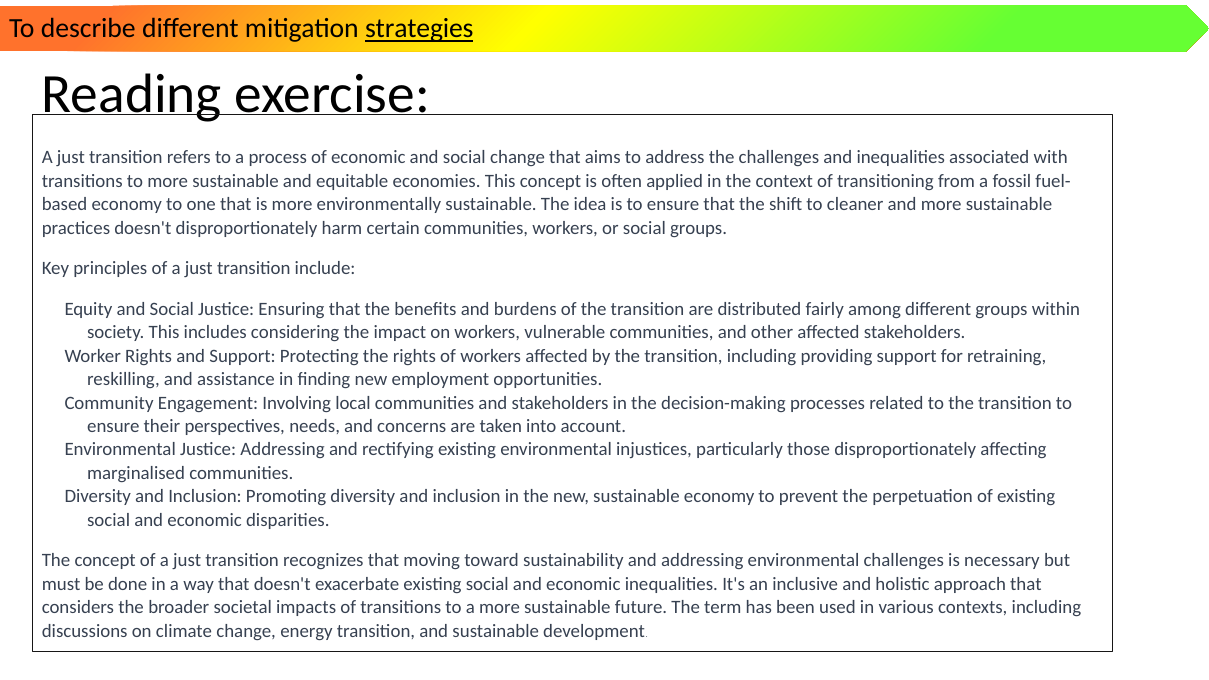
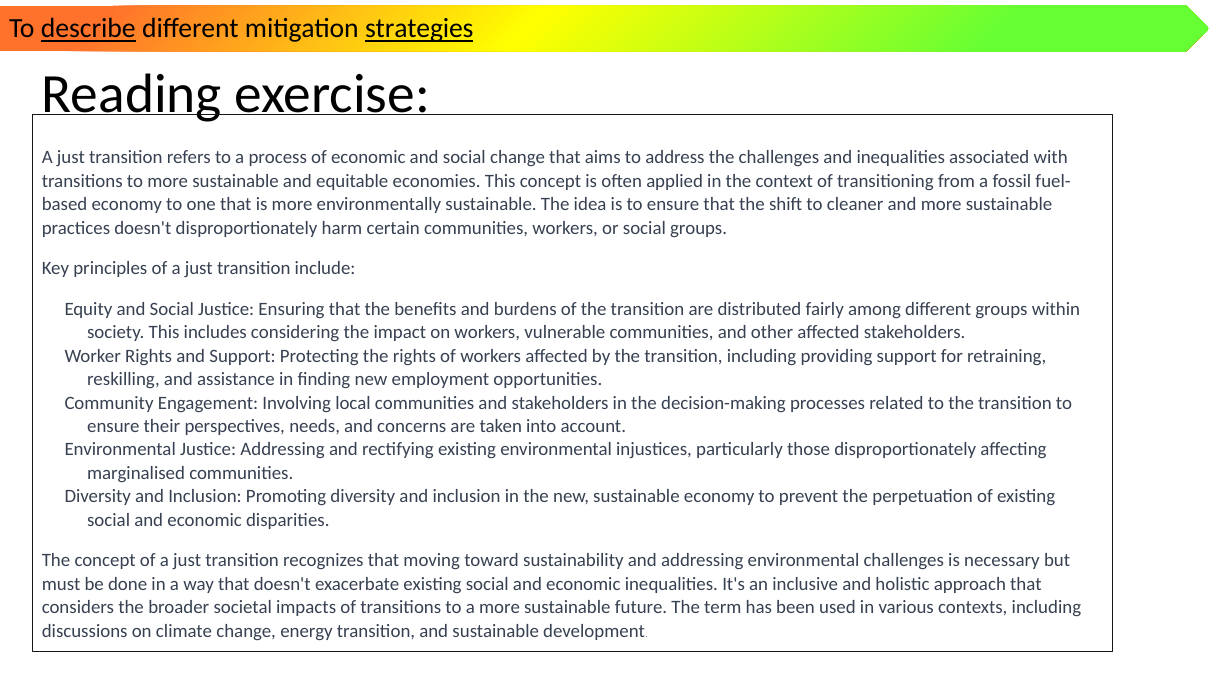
describe underline: none -> present (88, 29)
